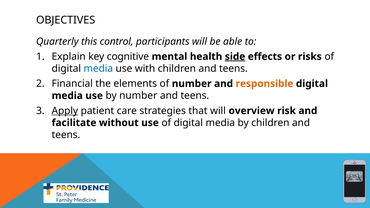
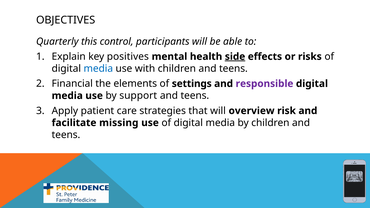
cognitive: cognitive -> positives (128, 57)
of number: number -> settings (192, 84)
responsible colour: orange -> purple (264, 84)
by number: number -> support (138, 96)
Apply underline: present -> none (65, 111)
without: without -> missing (119, 123)
